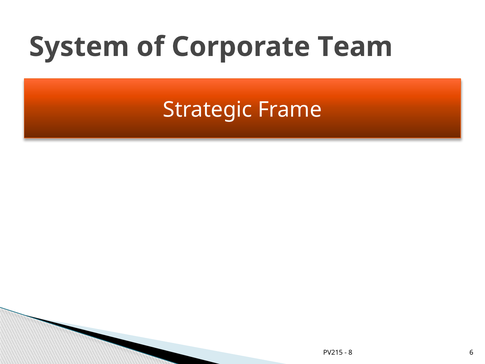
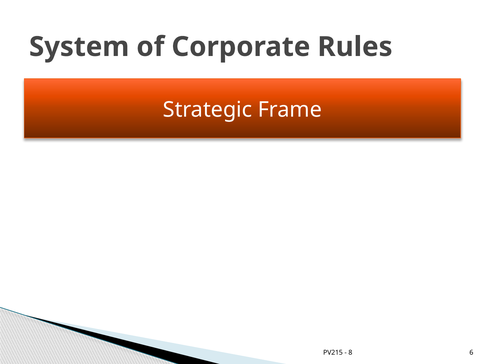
Team: Team -> Rules (355, 47)
